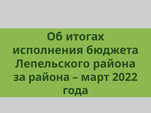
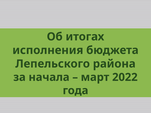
за района: района -> начала (49, 77)
